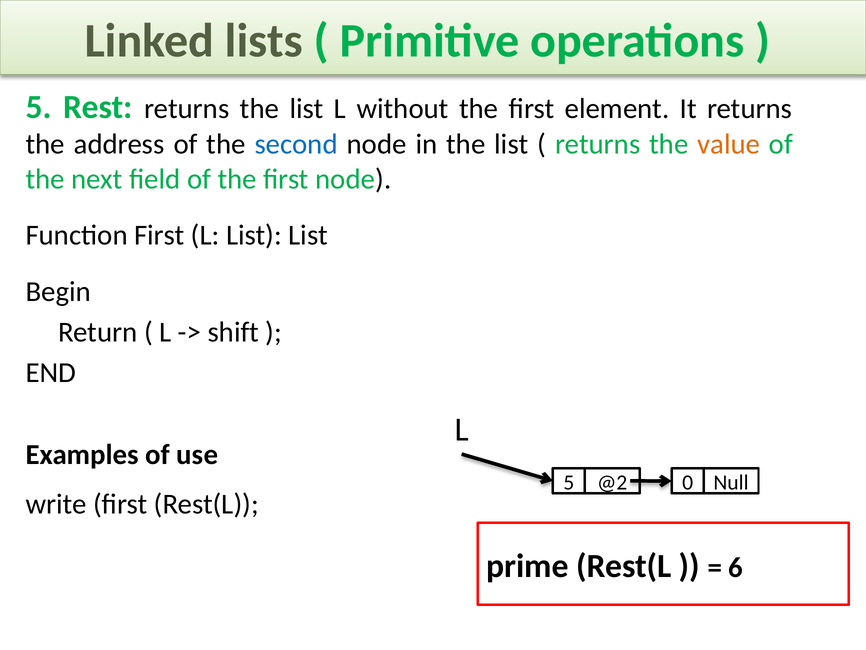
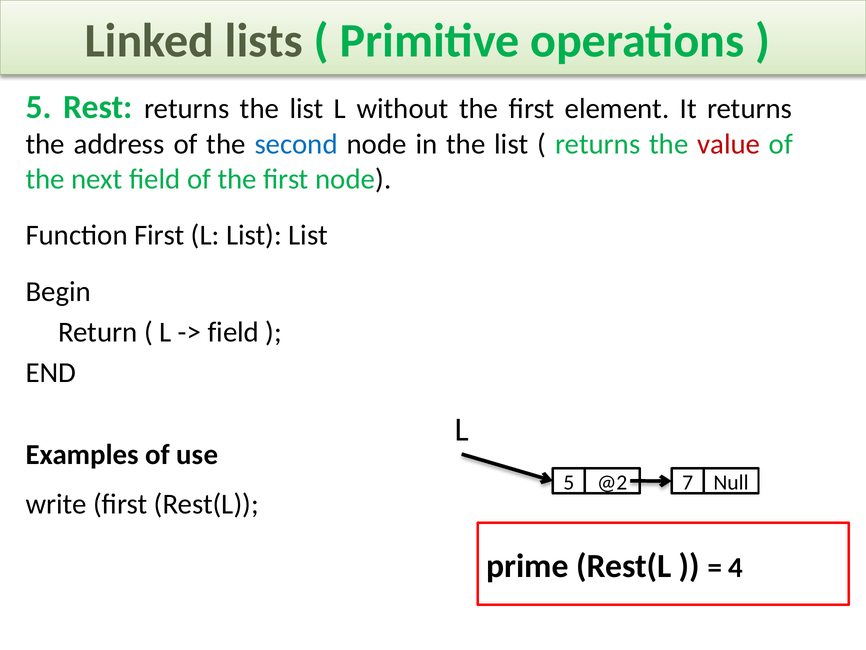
value colour: orange -> red (729, 144)
shift: shift -> field (233, 332)
0: 0 -> 7 (688, 482)
6: 6 -> 4 (736, 567)
